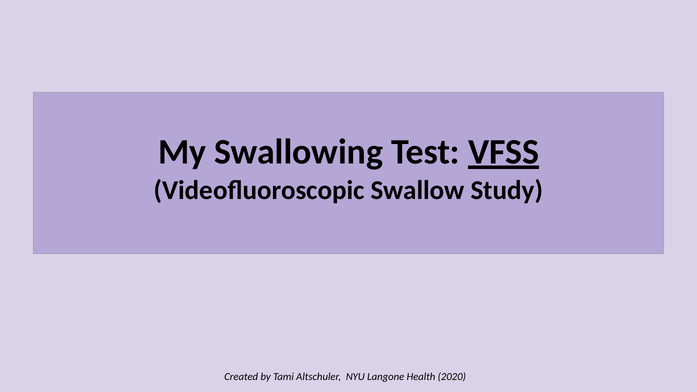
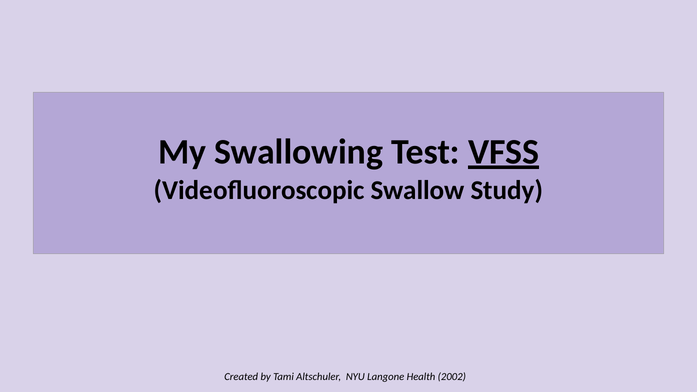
2020: 2020 -> 2002 (452, 377)
